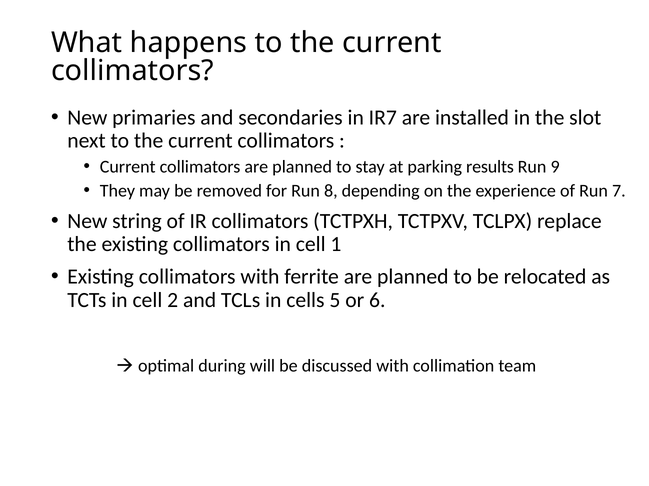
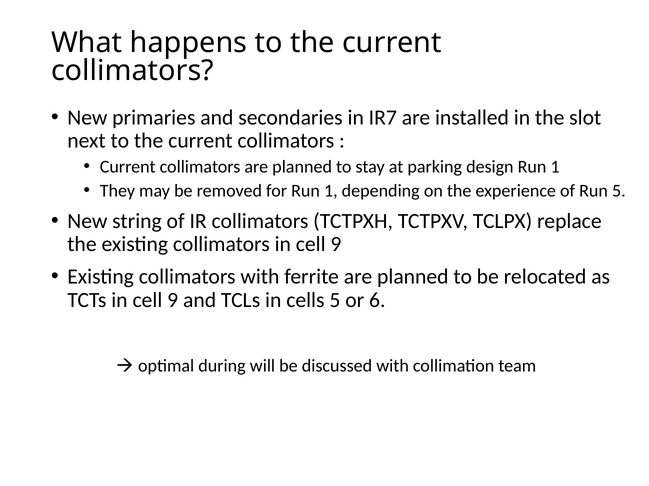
results: results -> design (490, 167)
9: 9 -> 1 (555, 167)
for Run 8: 8 -> 1 (331, 191)
Run 7: 7 -> 5 (619, 191)
collimators in cell 1: 1 -> 9 (336, 245)
TCTs in cell 2: 2 -> 9 (173, 300)
